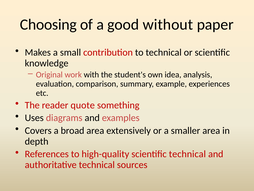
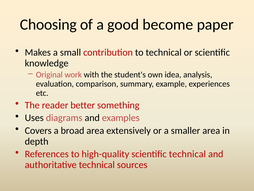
without: without -> become (168, 25)
quote: quote -> better (83, 105)
